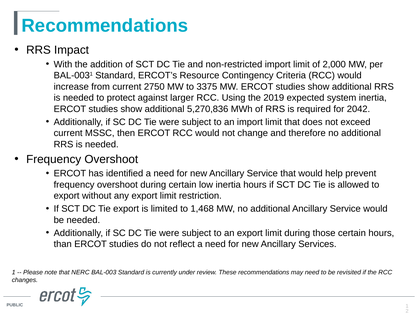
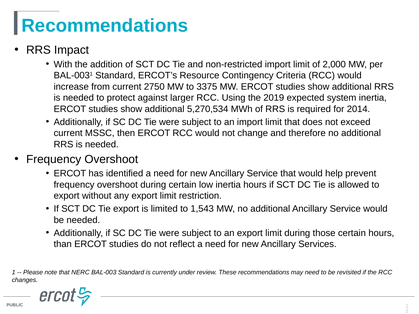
5,270,836: 5,270,836 -> 5,270,534 (208, 109)
2042: 2042 -> 2014 (358, 109)
1,468: 1,468 -> 1,543 (202, 209)
